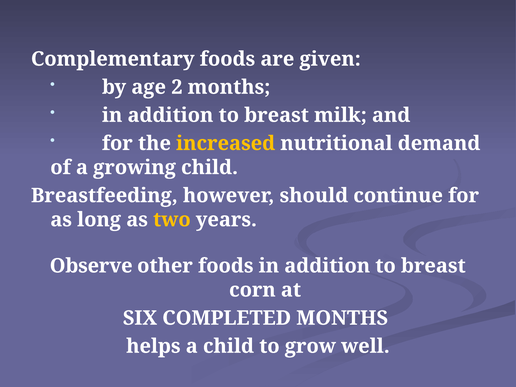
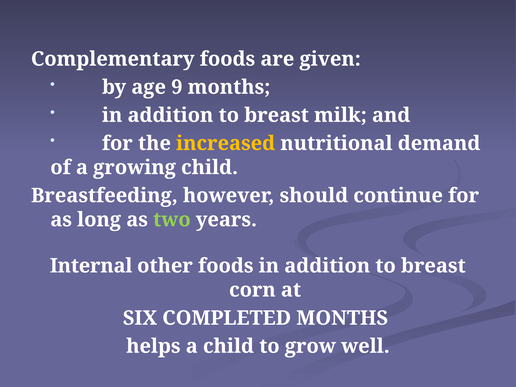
2: 2 -> 9 (177, 87)
two colour: yellow -> light green (172, 220)
Observe: Observe -> Internal (91, 266)
